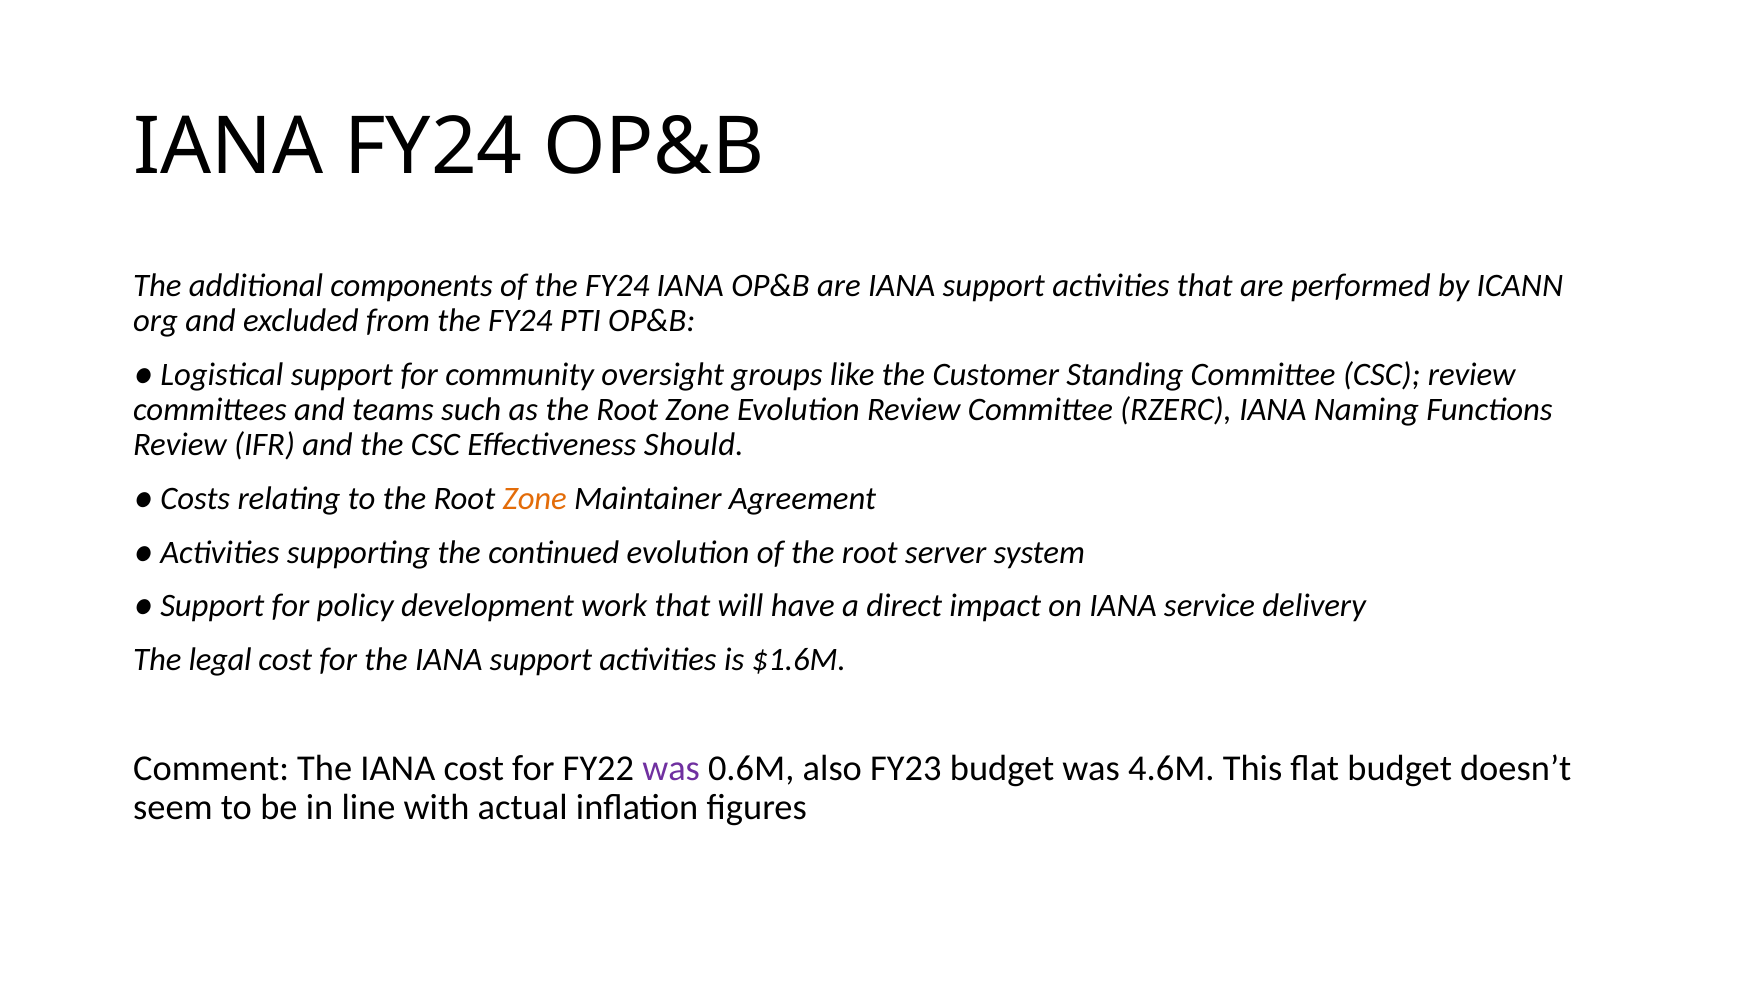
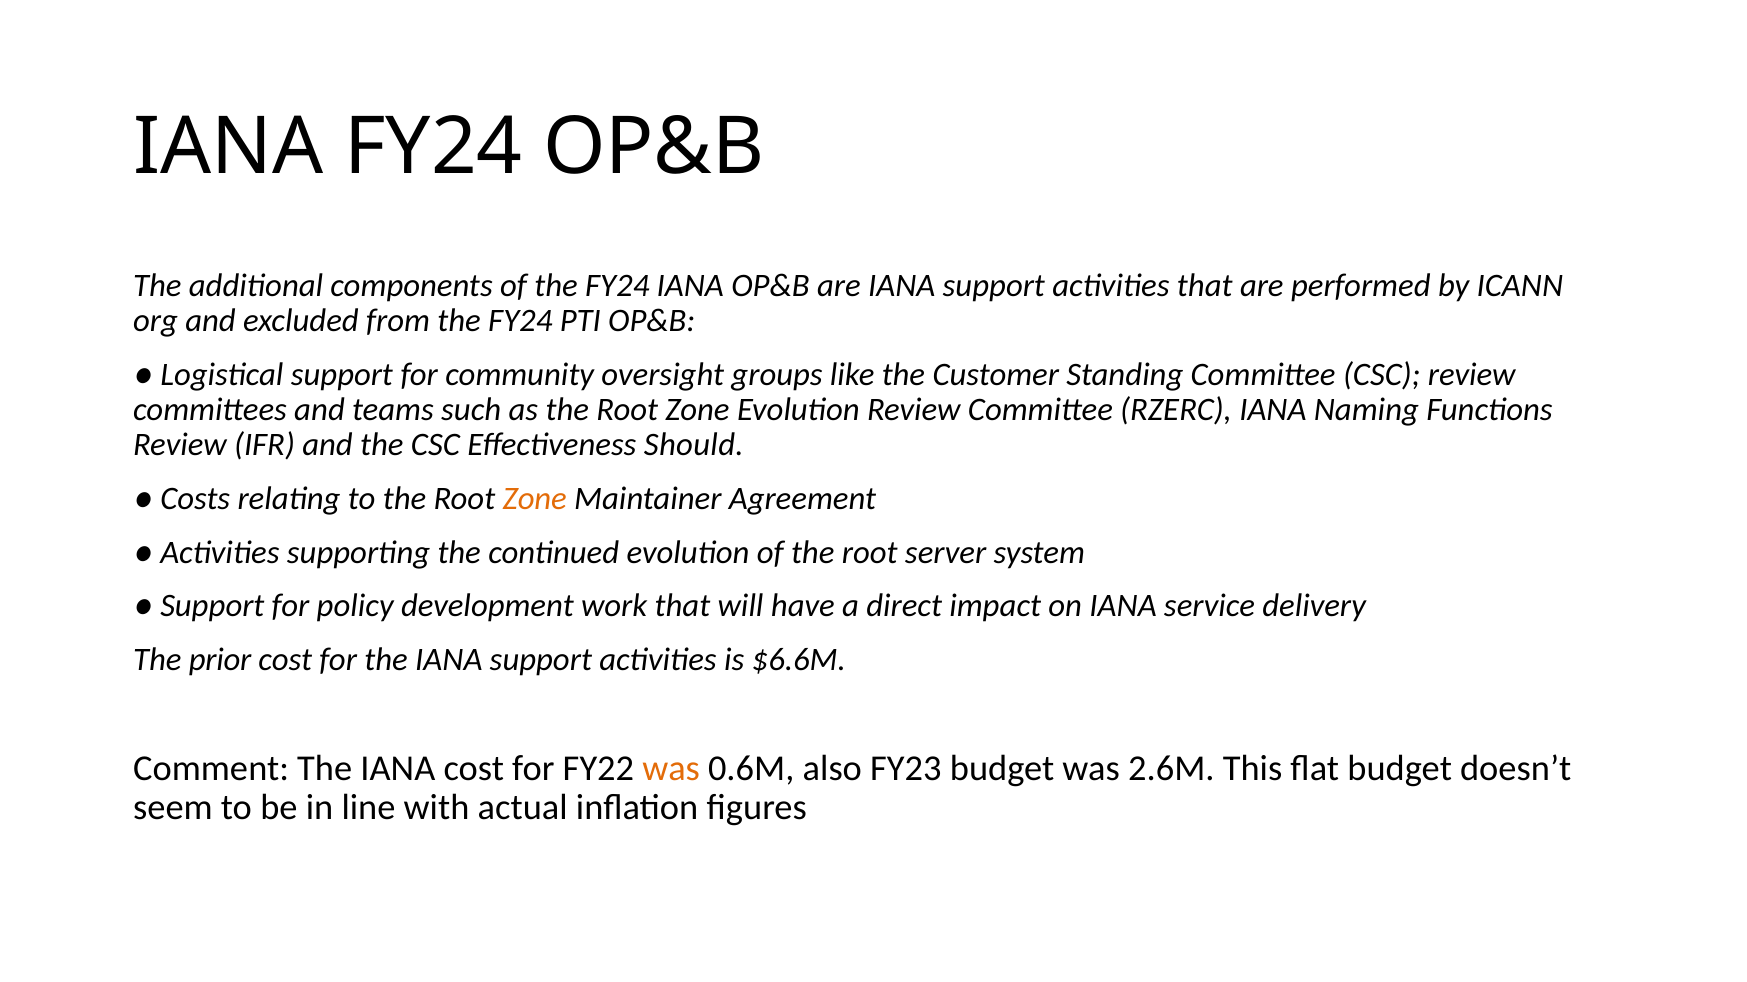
legal: legal -> prior (220, 660)
$1.6M: $1.6M -> $6.6M (799, 660)
was colour: purple -> orange (671, 769)
4.6M: 4.6M -> 2.6M (1171, 769)
